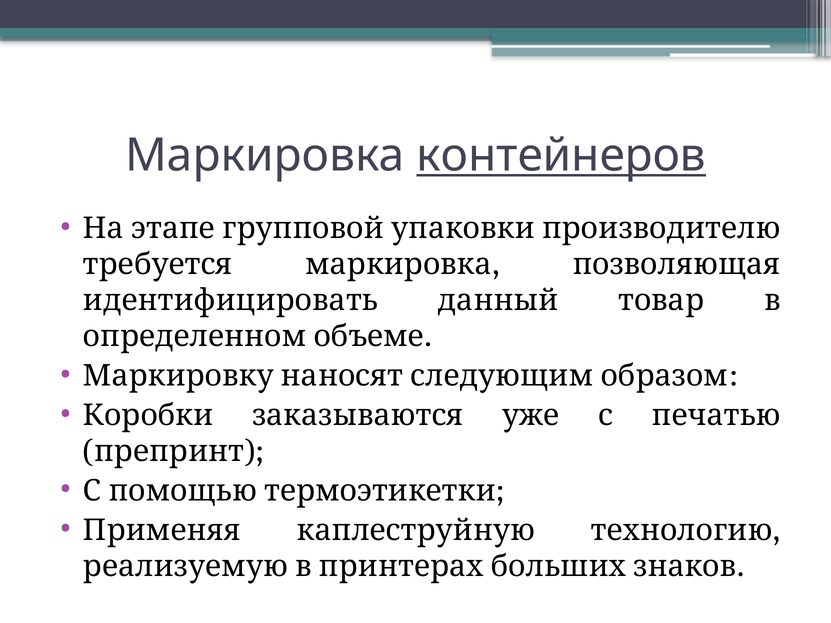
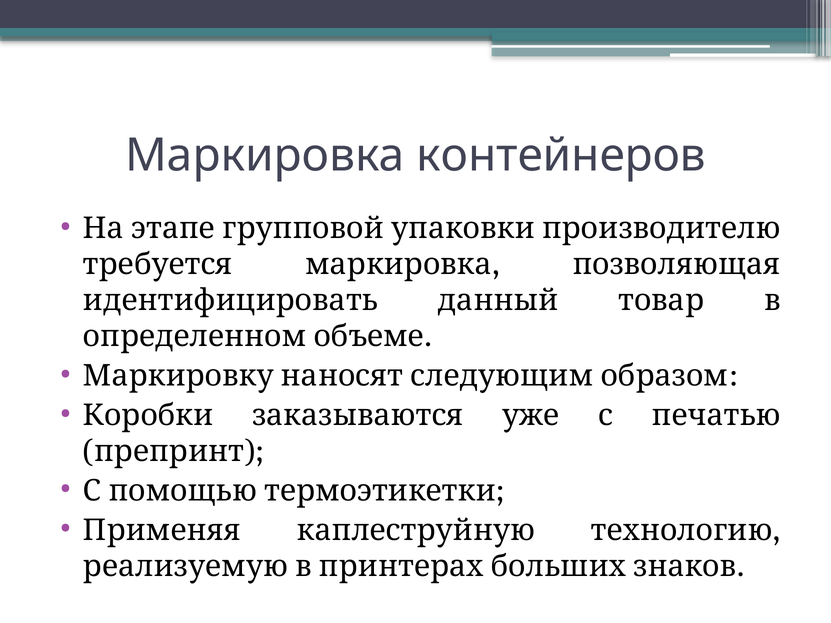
контейнеров underline: present -> none (561, 156)
